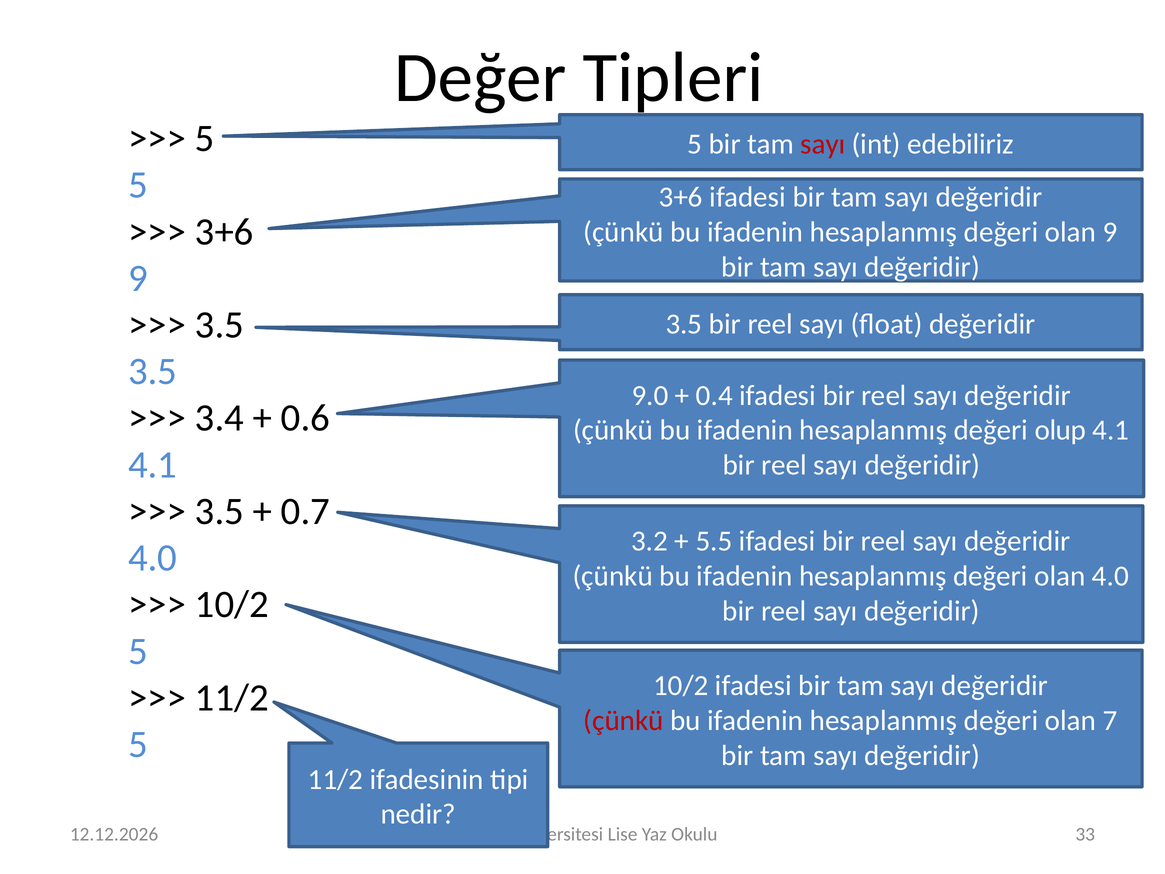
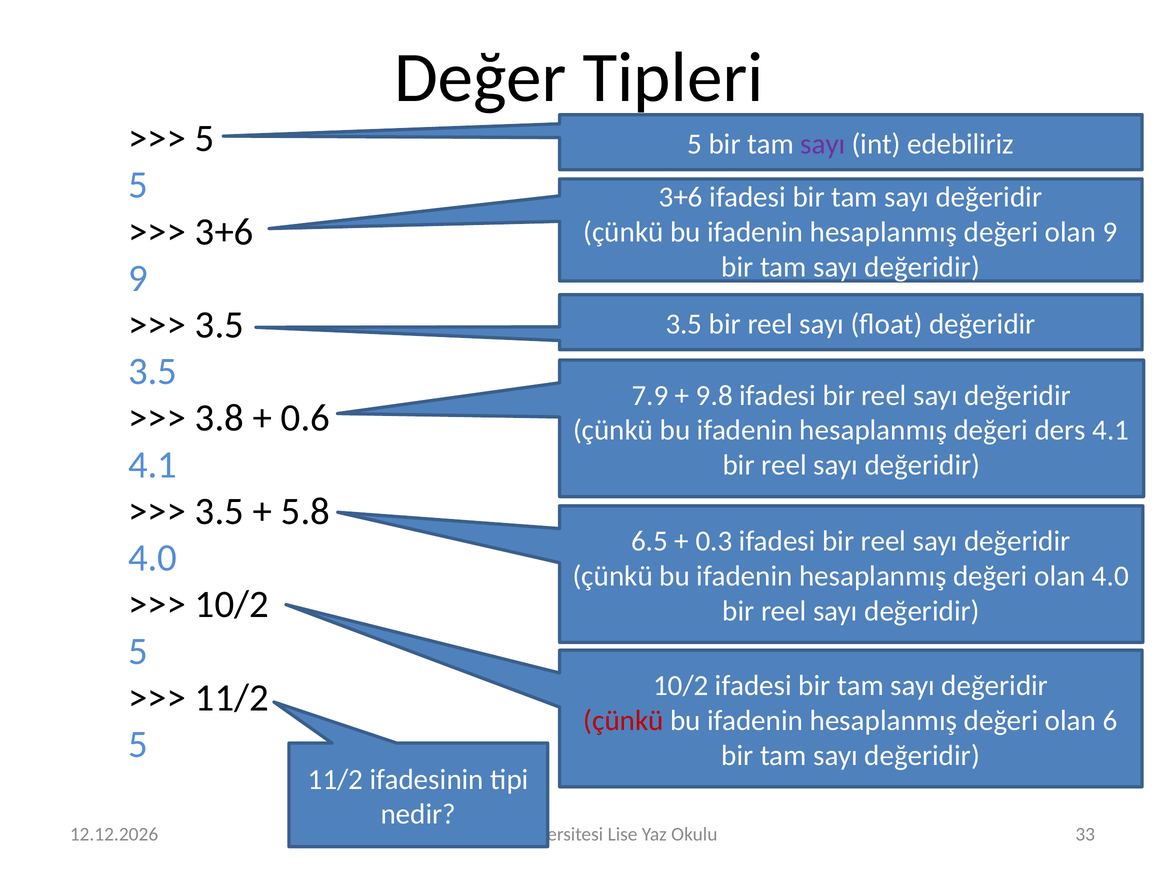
sayı colour: red -> purple (823, 144)
9.0: 9.0 -> 7.9 (650, 395)
0.4: 0.4 -> 9.8 (714, 395)
3.4: 3.4 -> 3.8 (219, 418)
olup: olup -> ders (1060, 430)
0.7: 0.7 -> 5.8 (305, 511)
3.2: 3.2 -> 6.5 (650, 541)
5.5: 5.5 -> 0.3 (714, 541)
7: 7 -> 6 (1110, 720)
